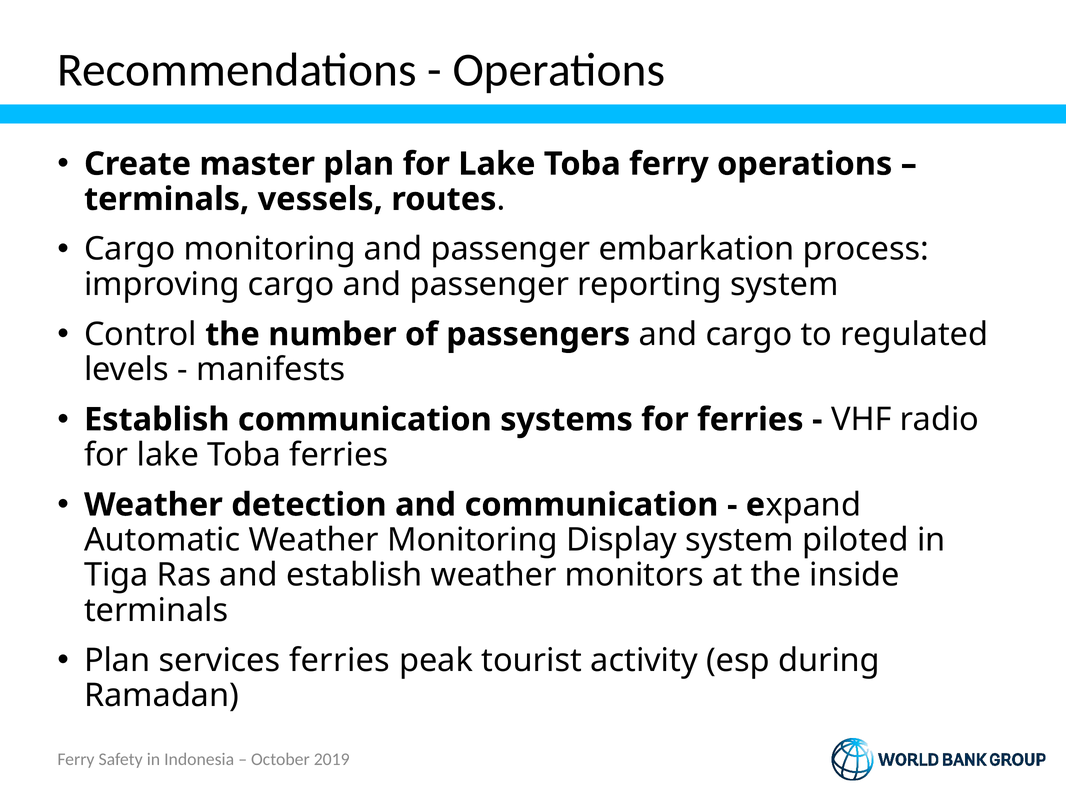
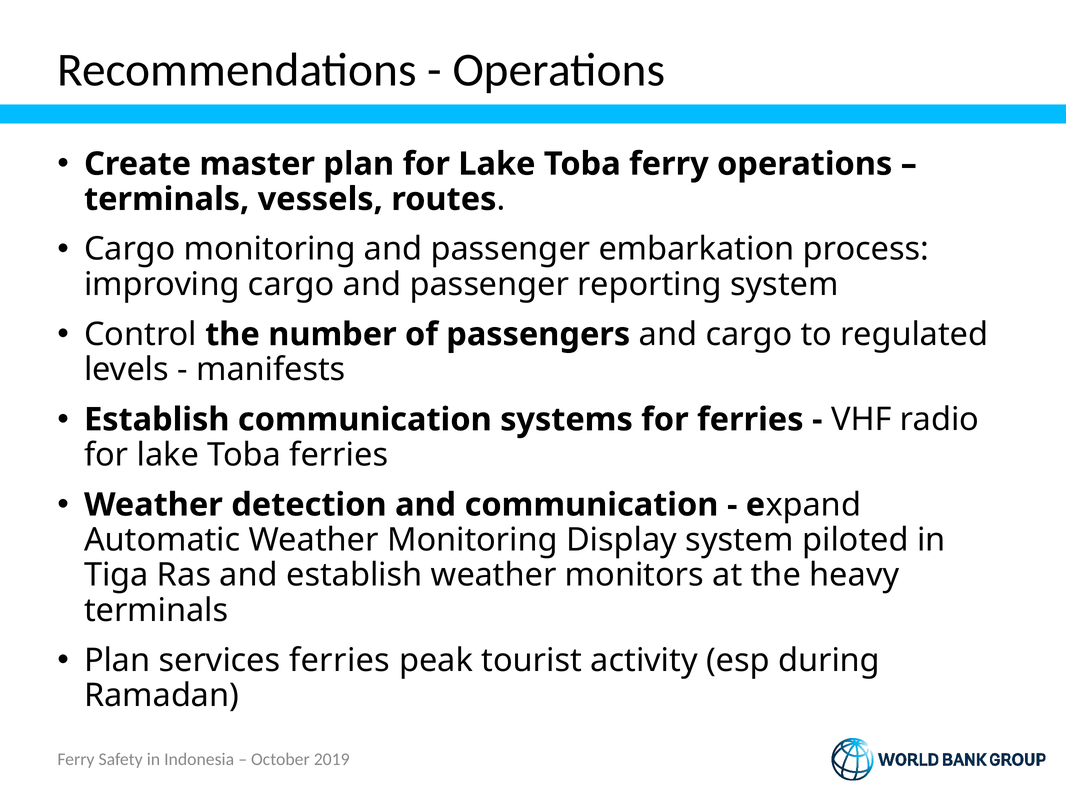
inside: inside -> heavy (854, 575)
